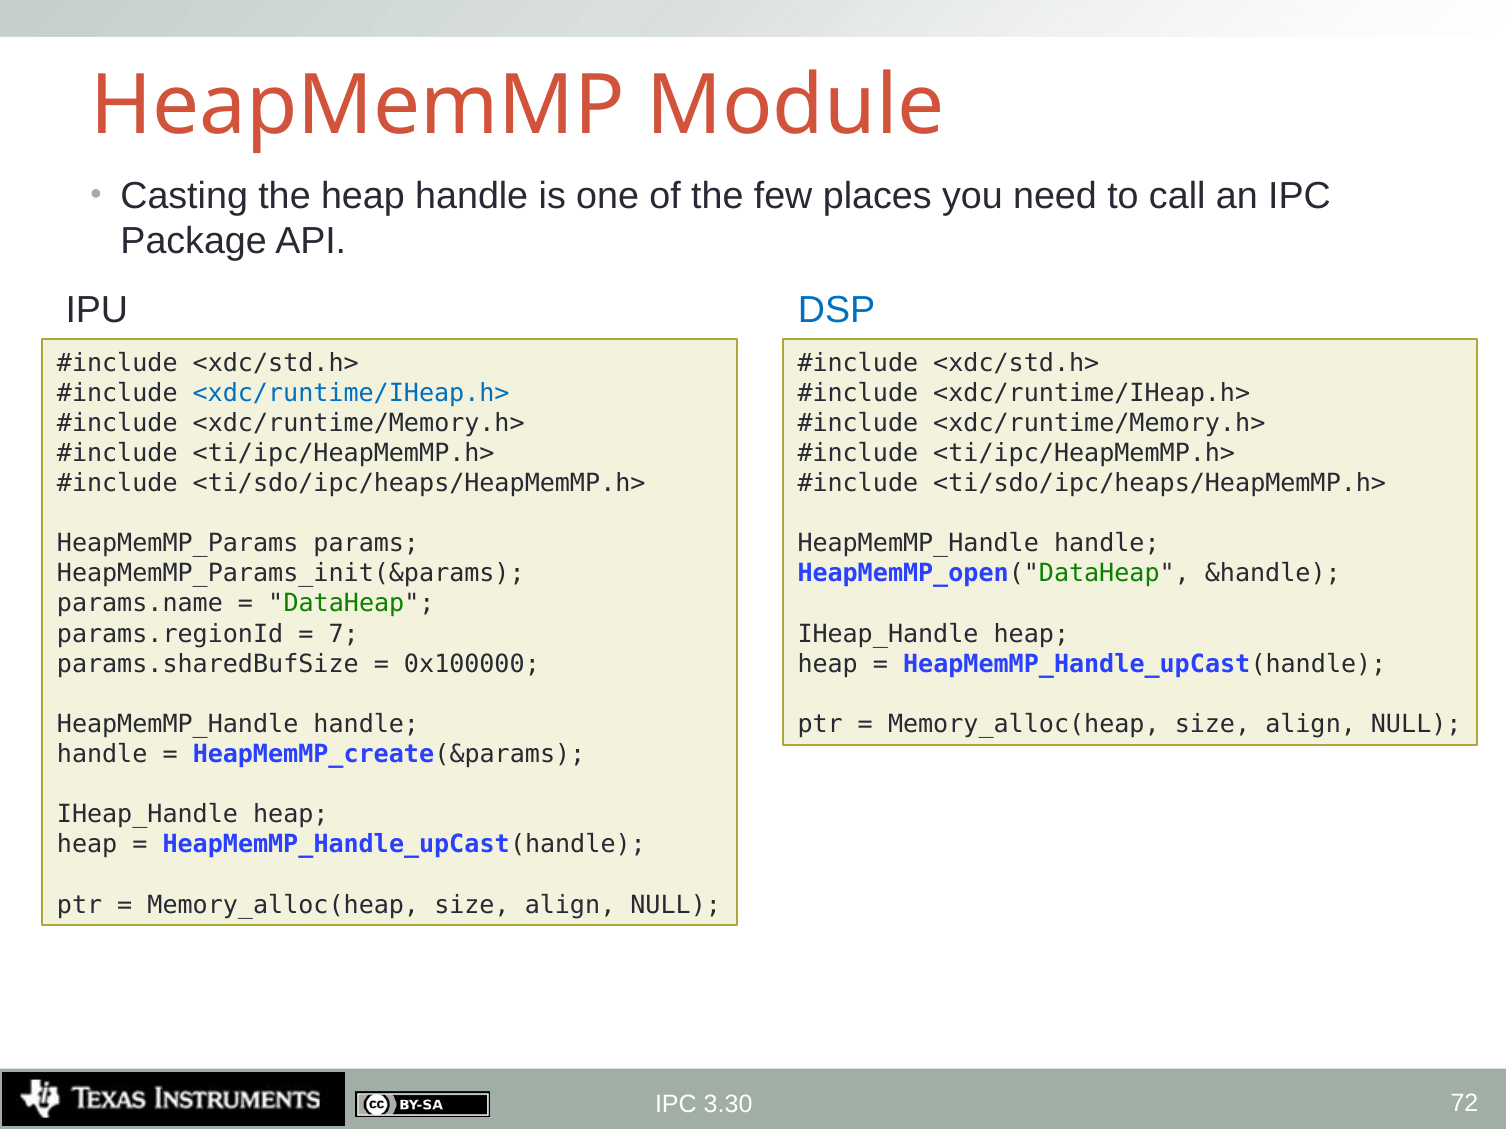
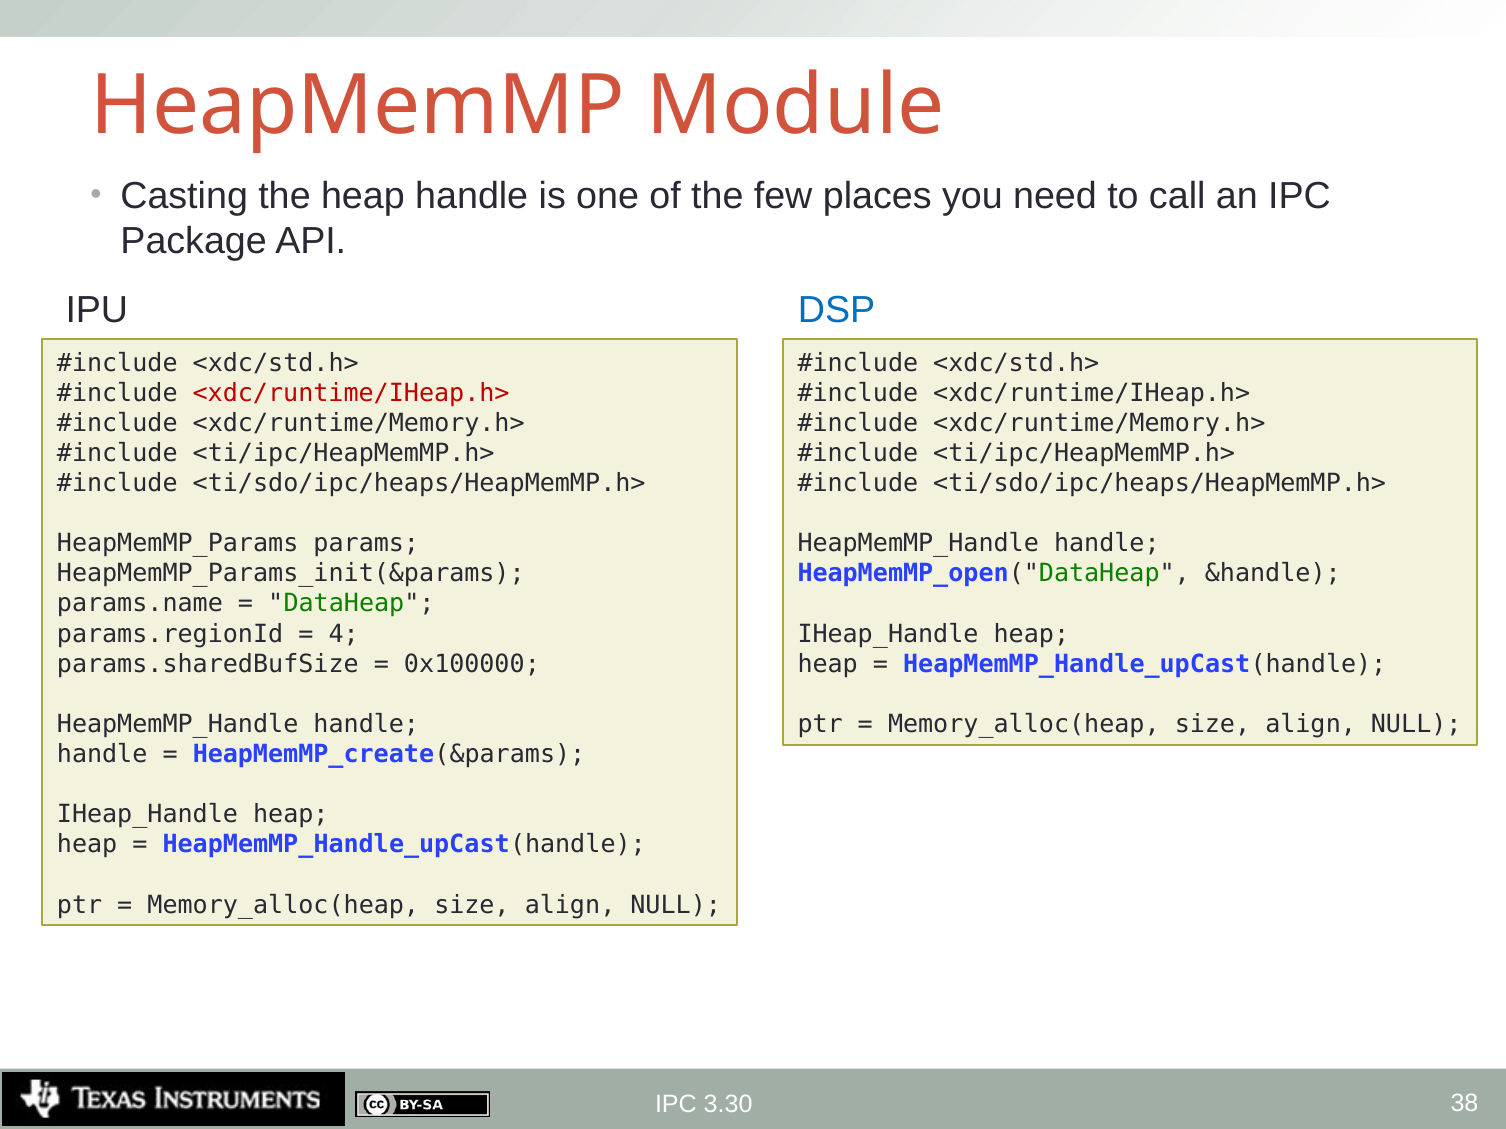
<xdc/runtime/IHeap.h> colour: blue -> red (351, 393)
7: 7 -> 4 (344, 634)
72: 72 -> 38 (1464, 1104)
